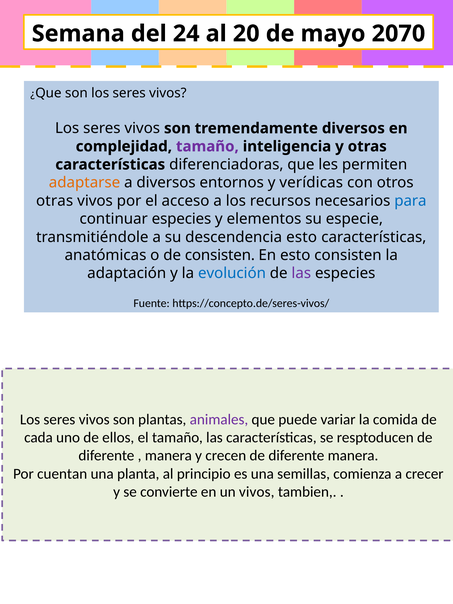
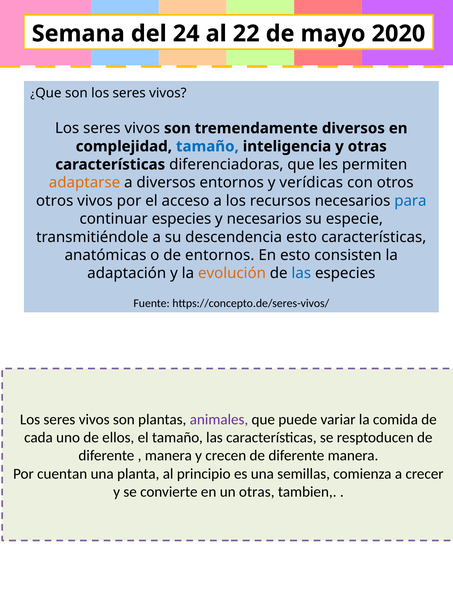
20: 20 -> 22 (246, 34)
2070: 2070 -> 2020 (398, 34)
tamaño colour: purple -> blue (207, 146)
otras: otras -> otros (55, 201)
y elementos: elementos -> necesarios (264, 219)
de consisten: consisten -> entornos (220, 255)
evolución colour: blue -> orange (232, 273)
las colour: purple -> blue (301, 273)
un vivos: vivos -> otras (257, 492)
